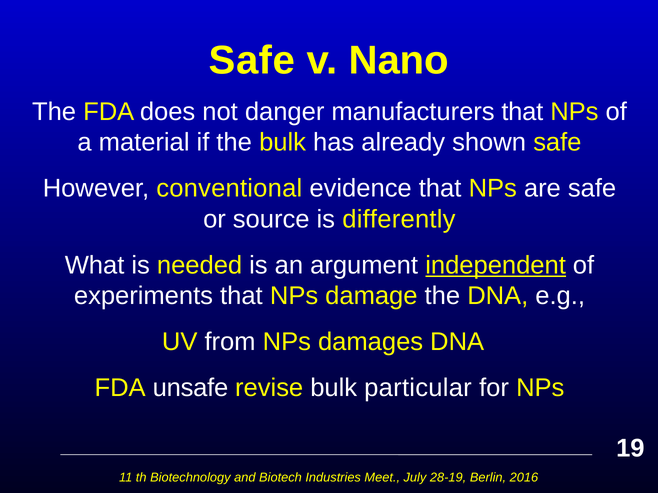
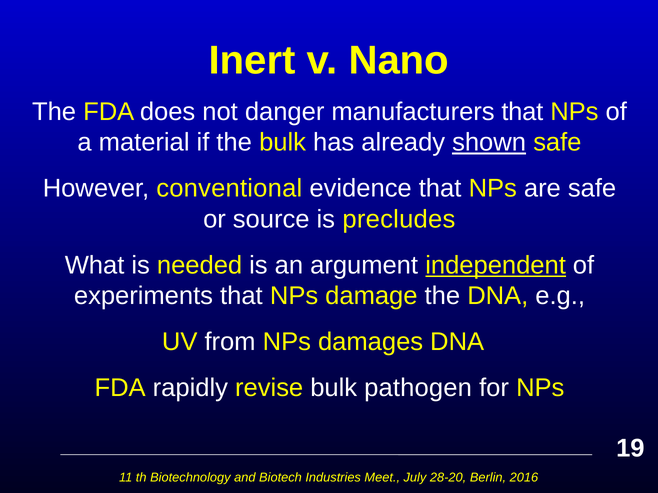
Safe: Safe -> Inert (252, 60)
shown underline: none -> present (489, 143)
differently: differently -> precludes (399, 219)
unsafe: unsafe -> rapidly (190, 388)
particular: particular -> pathogen (418, 388)
28-19: 28-19 -> 28-20 (448, 478)
